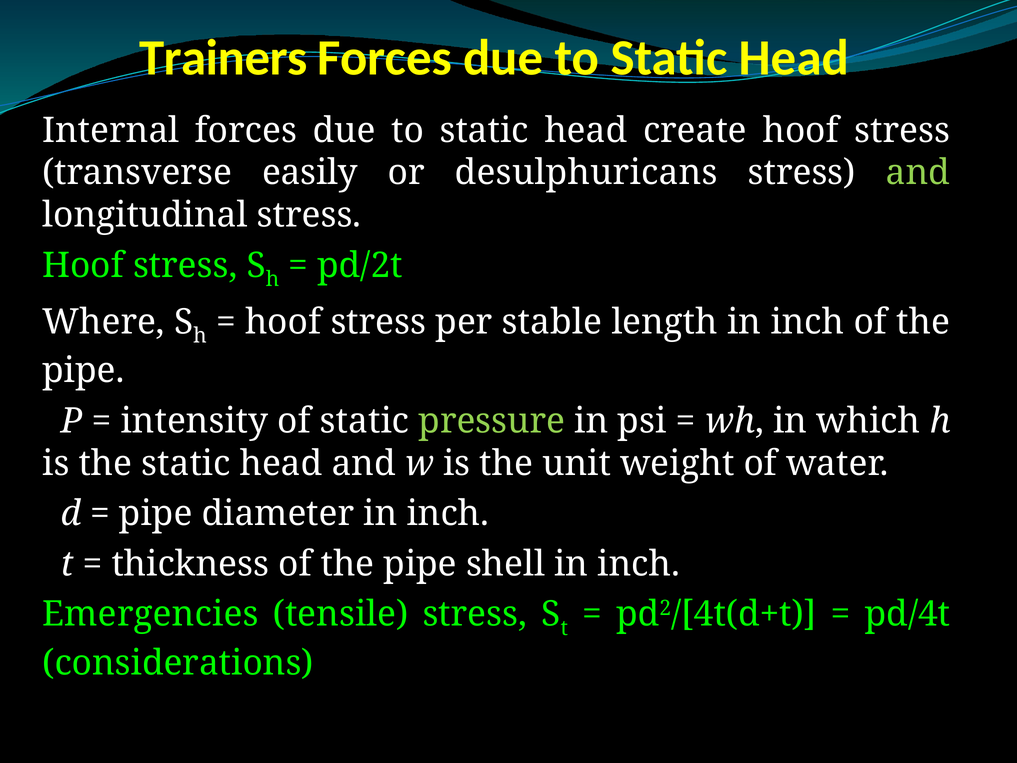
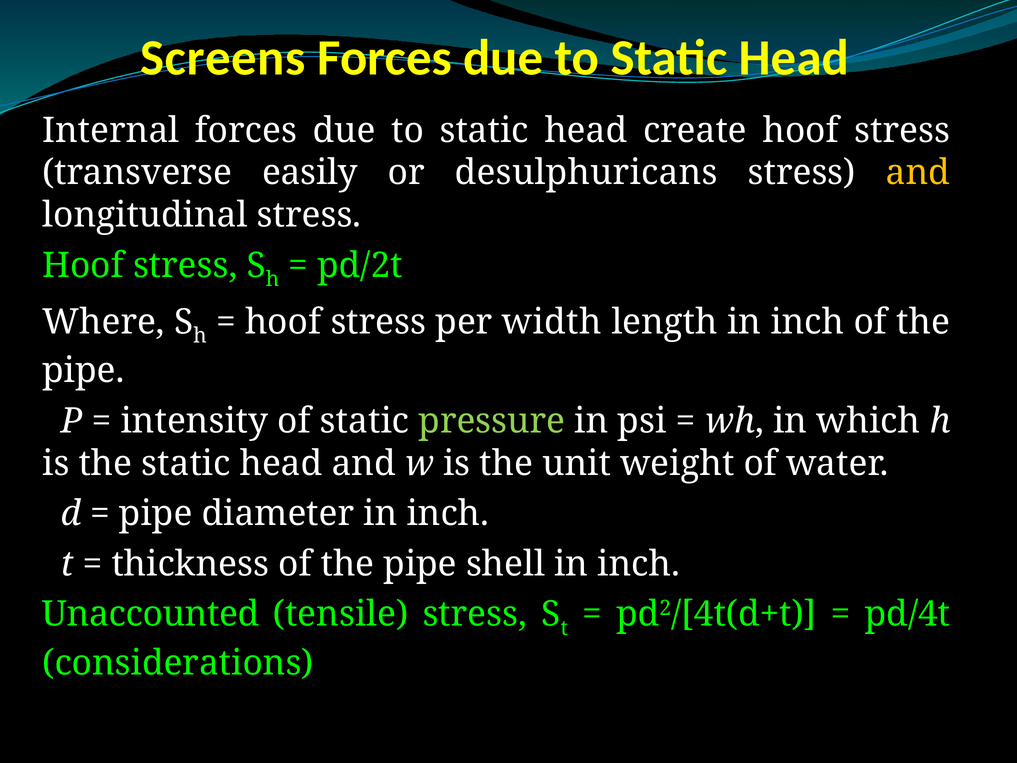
Trainers: Trainers -> Screens (223, 58)
and colour: light green -> yellow (918, 173)
stable: stable -> width (552, 322)
Emergencies: Emergencies -> Unaccounted (151, 614)
